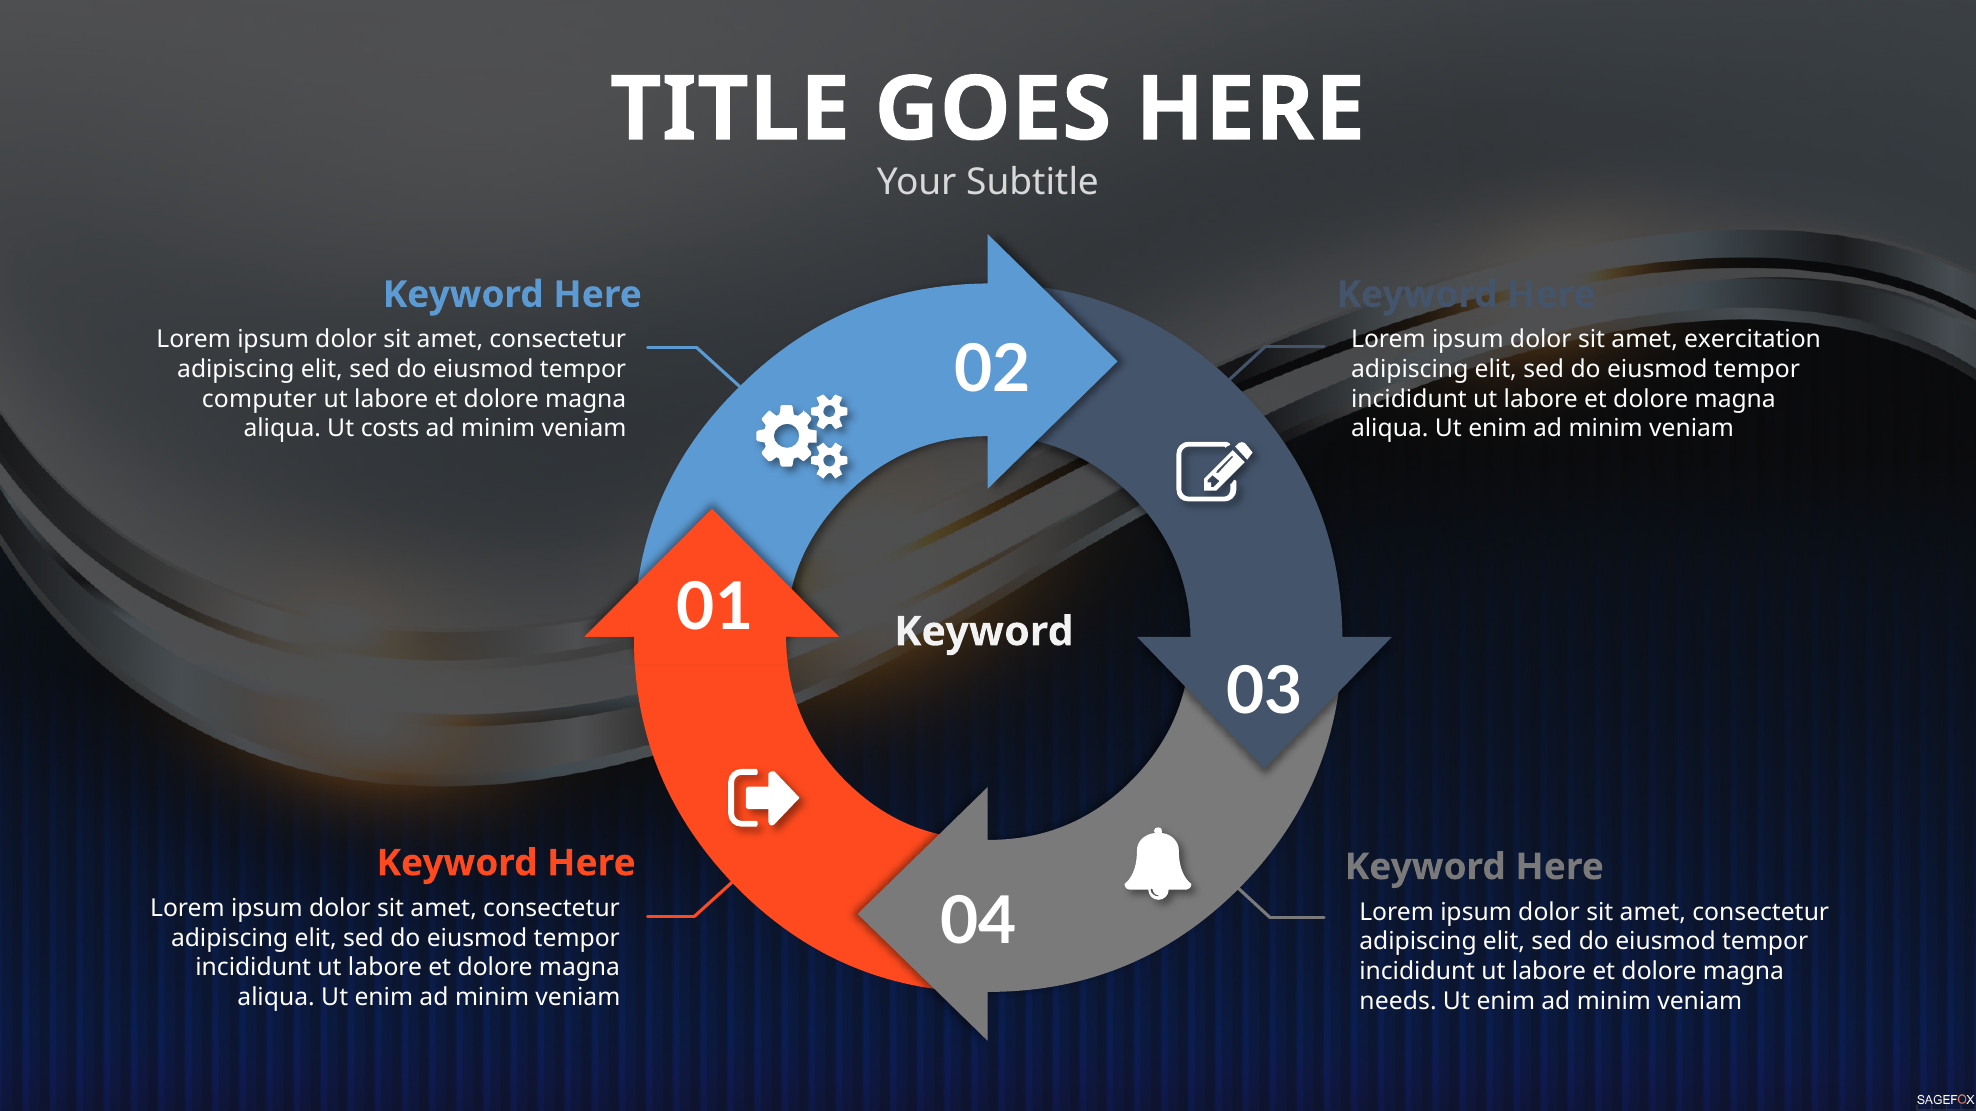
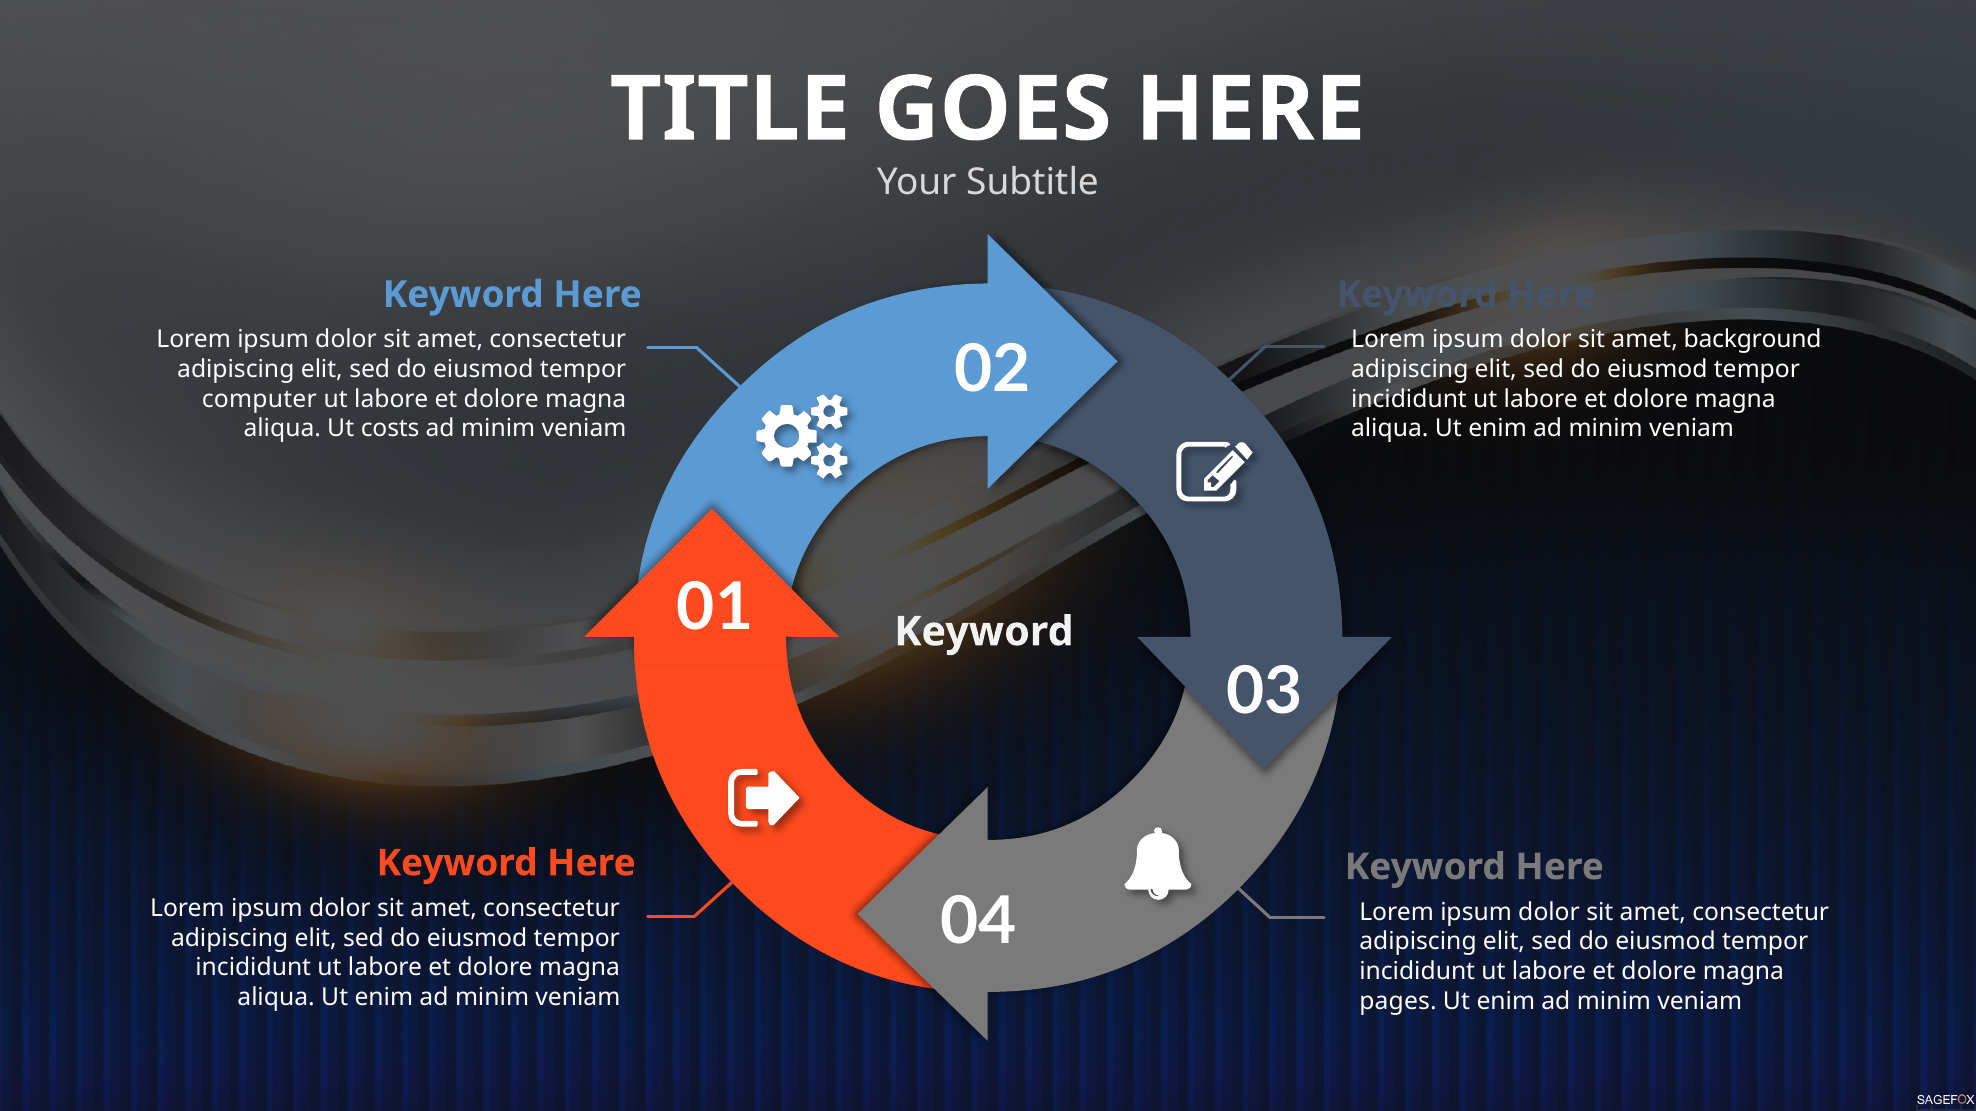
exercitation: exercitation -> background (1753, 340)
needs: needs -> pages (1398, 1002)
